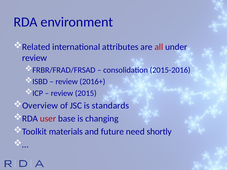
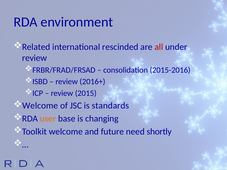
attributes: attributes -> rescinded (120, 47)
Overview: Overview -> Welcome (40, 106)
user colour: red -> orange (48, 119)
Toolkit materials: materials -> welcome (66, 132)
